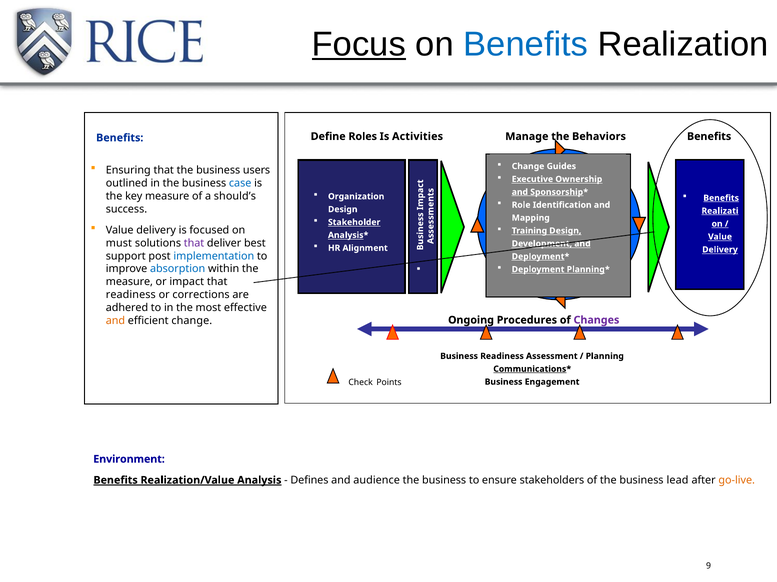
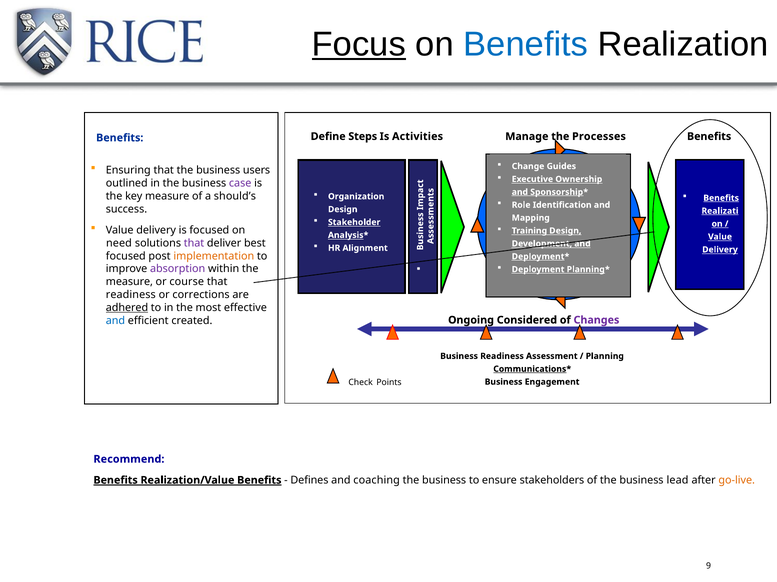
Roles: Roles -> Steps (363, 137)
Behaviors: Behaviors -> Processes (599, 137)
case colour: blue -> purple (240, 183)
must: must -> need (119, 243)
support: support -> focused (126, 256)
implementation colour: blue -> orange (214, 256)
absorption colour: blue -> purple (178, 269)
impact: impact -> course (187, 282)
adhered underline: none -> present (127, 308)
and colour: orange -> blue (115, 321)
efficient change: change -> created (192, 321)
Procedures: Procedures -> Considered (527, 320)
Environment: Environment -> Recommend (129, 460)
Realization/Value Analysis: Analysis -> Benefits (259, 481)
audience: audience -> coaching (377, 481)
